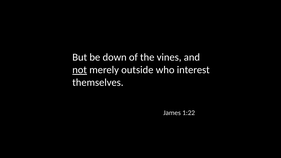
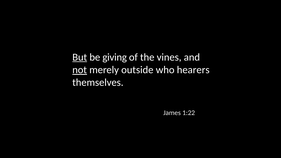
But underline: none -> present (80, 57)
down: down -> giving (115, 57)
interest: interest -> hearers (193, 70)
